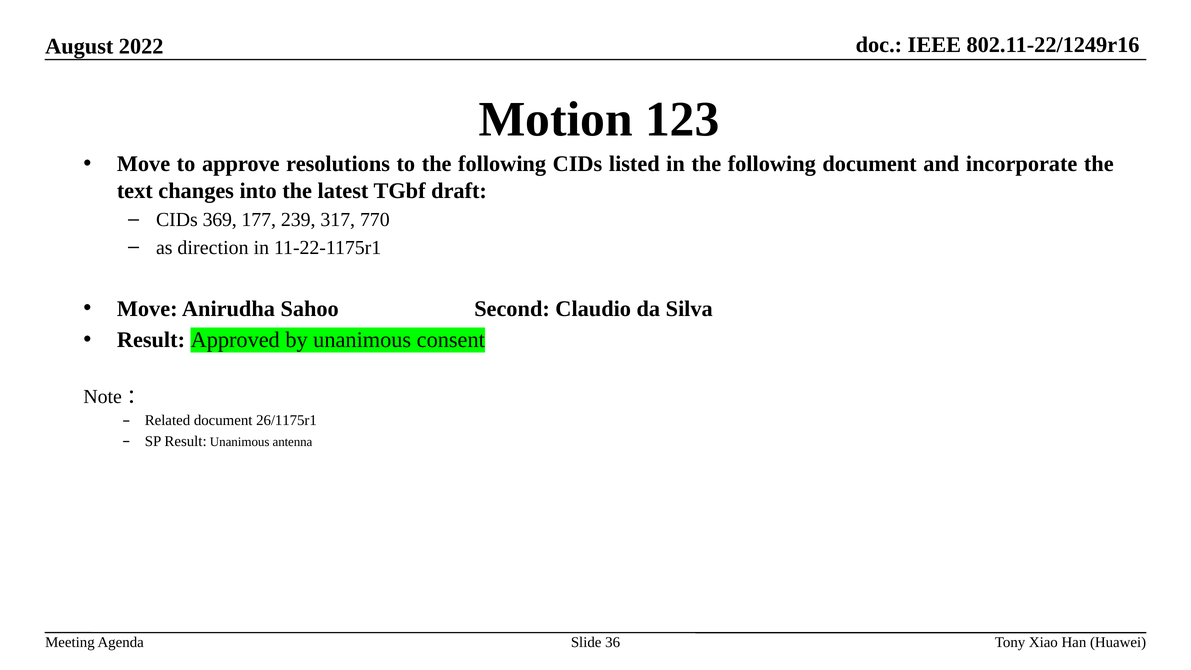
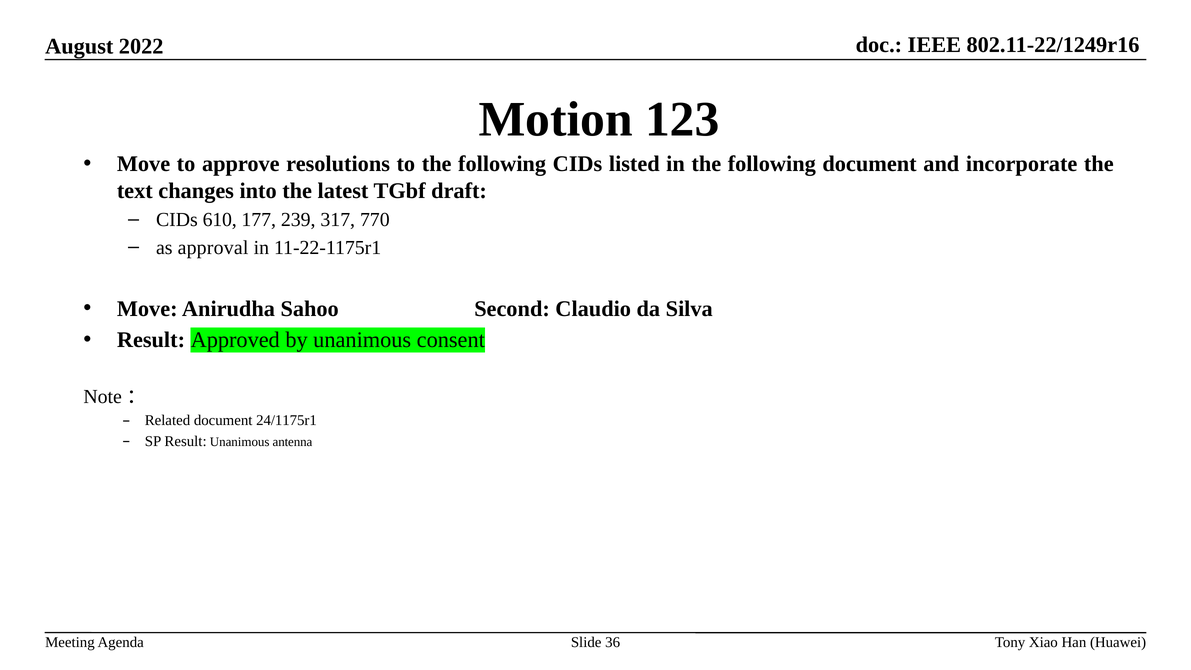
369: 369 -> 610 (220, 220)
direction: direction -> approval (213, 248)
26/1175r1: 26/1175r1 -> 24/1175r1 (286, 420)
